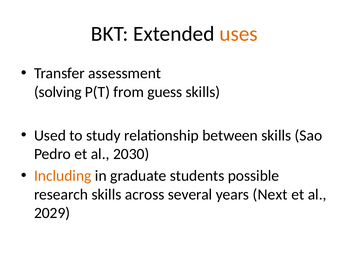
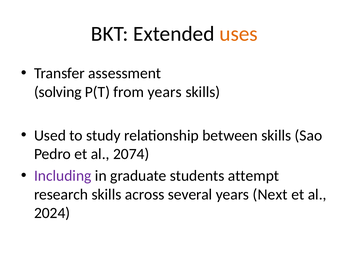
from guess: guess -> years (165, 92)
2030: 2030 -> 2074 (131, 154)
Including colour: orange -> purple (63, 176)
possible: possible -> attempt (253, 176)
2029: 2029 -> 2024 (52, 213)
